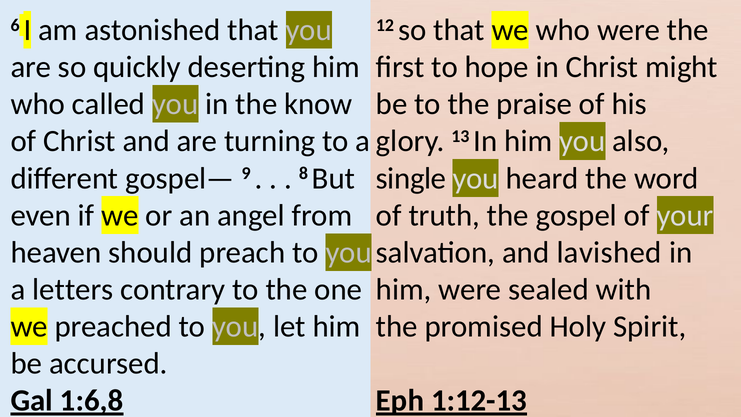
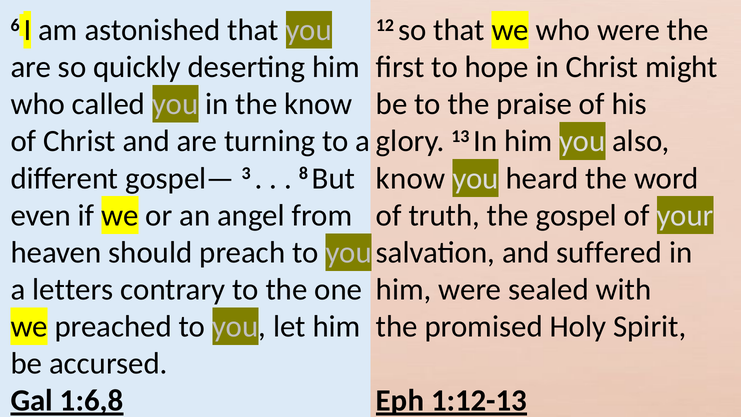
9: 9 -> 3 (246, 173)
single: single -> know (411, 178)
lavished: lavished -> suffered (609, 252)
